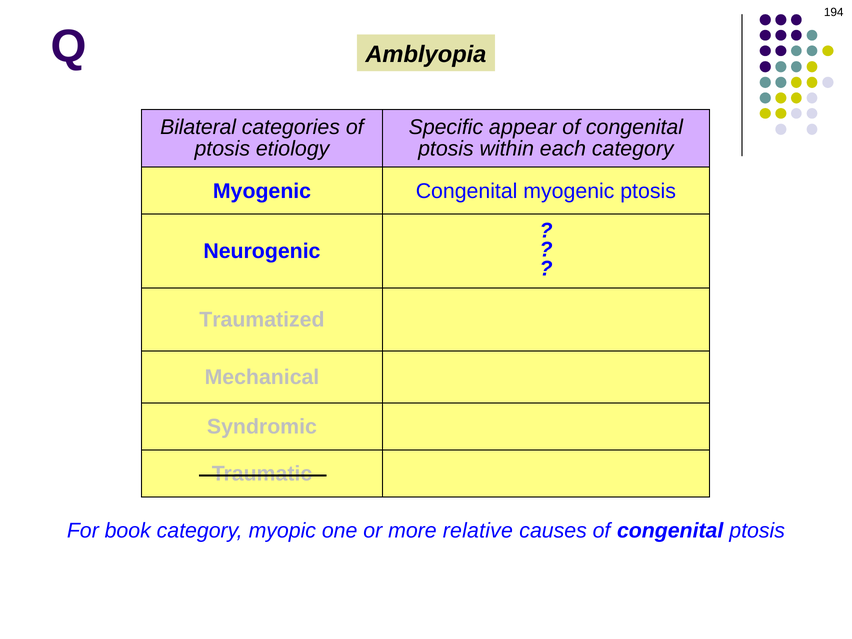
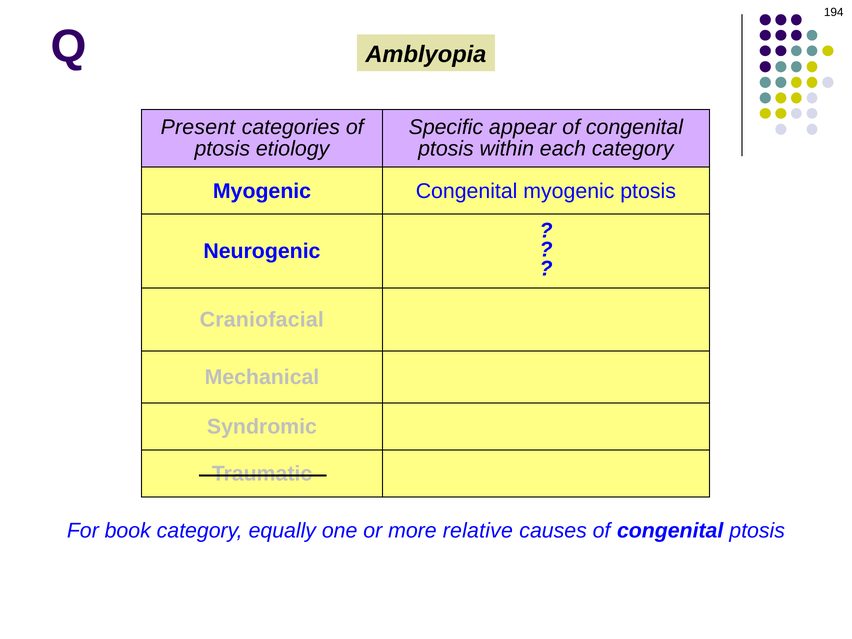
Bilateral: Bilateral -> Present (198, 127)
Traumatized: Traumatized -> Craniofacial (262, 320)
myopic: myopic -> equally (282, 531)
